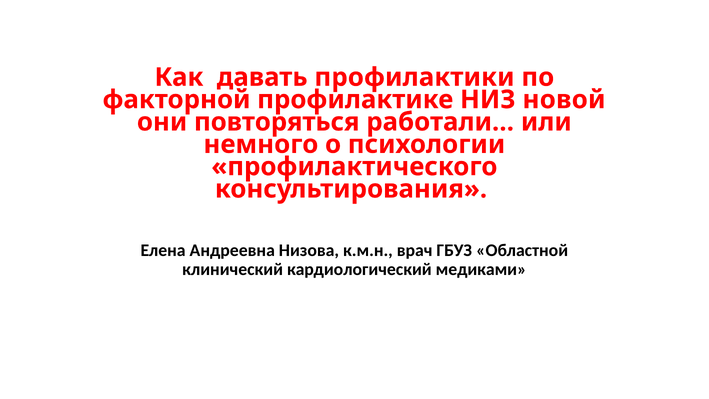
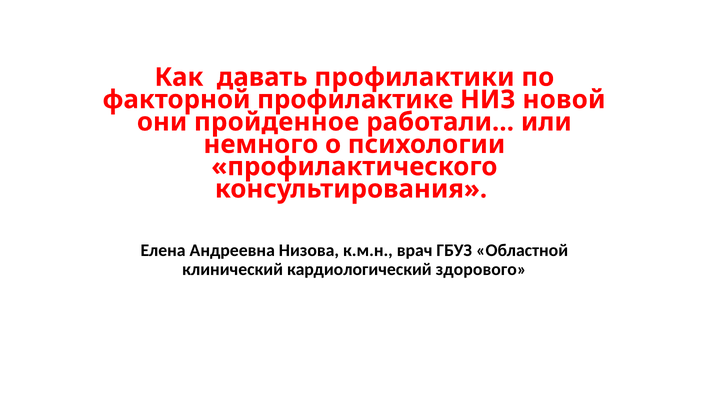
повторяться: повторяться -> пройденное (277, 122)
медиками: медиками -> здорового (481, 269)
